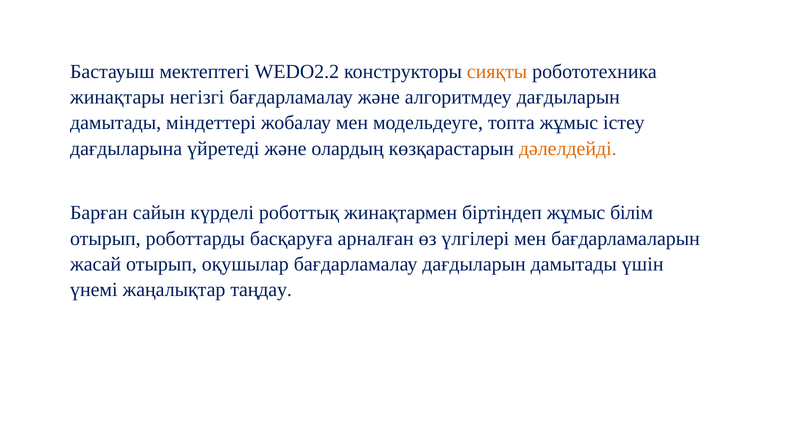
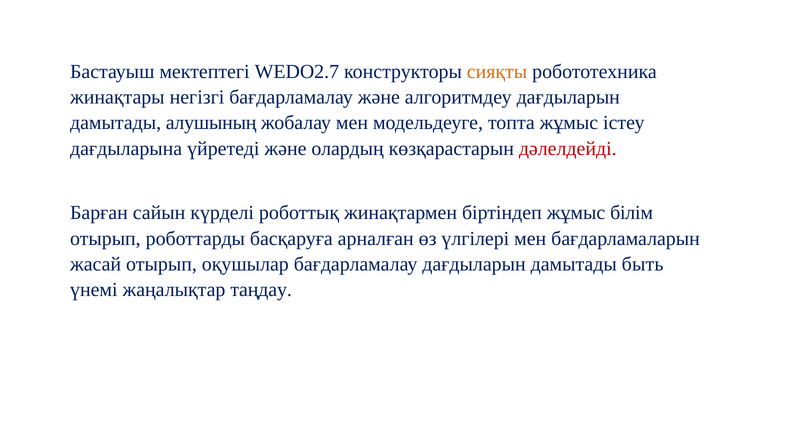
WEDO2.2: WEDO2.2 -> WEDO2.7 (297, 72)
міндеттері: міндеттері -> алушының (211, 123)
дәлелдейді colour: orange -> red (568, 148)
үшін: үшін -> быть (643, 264)
